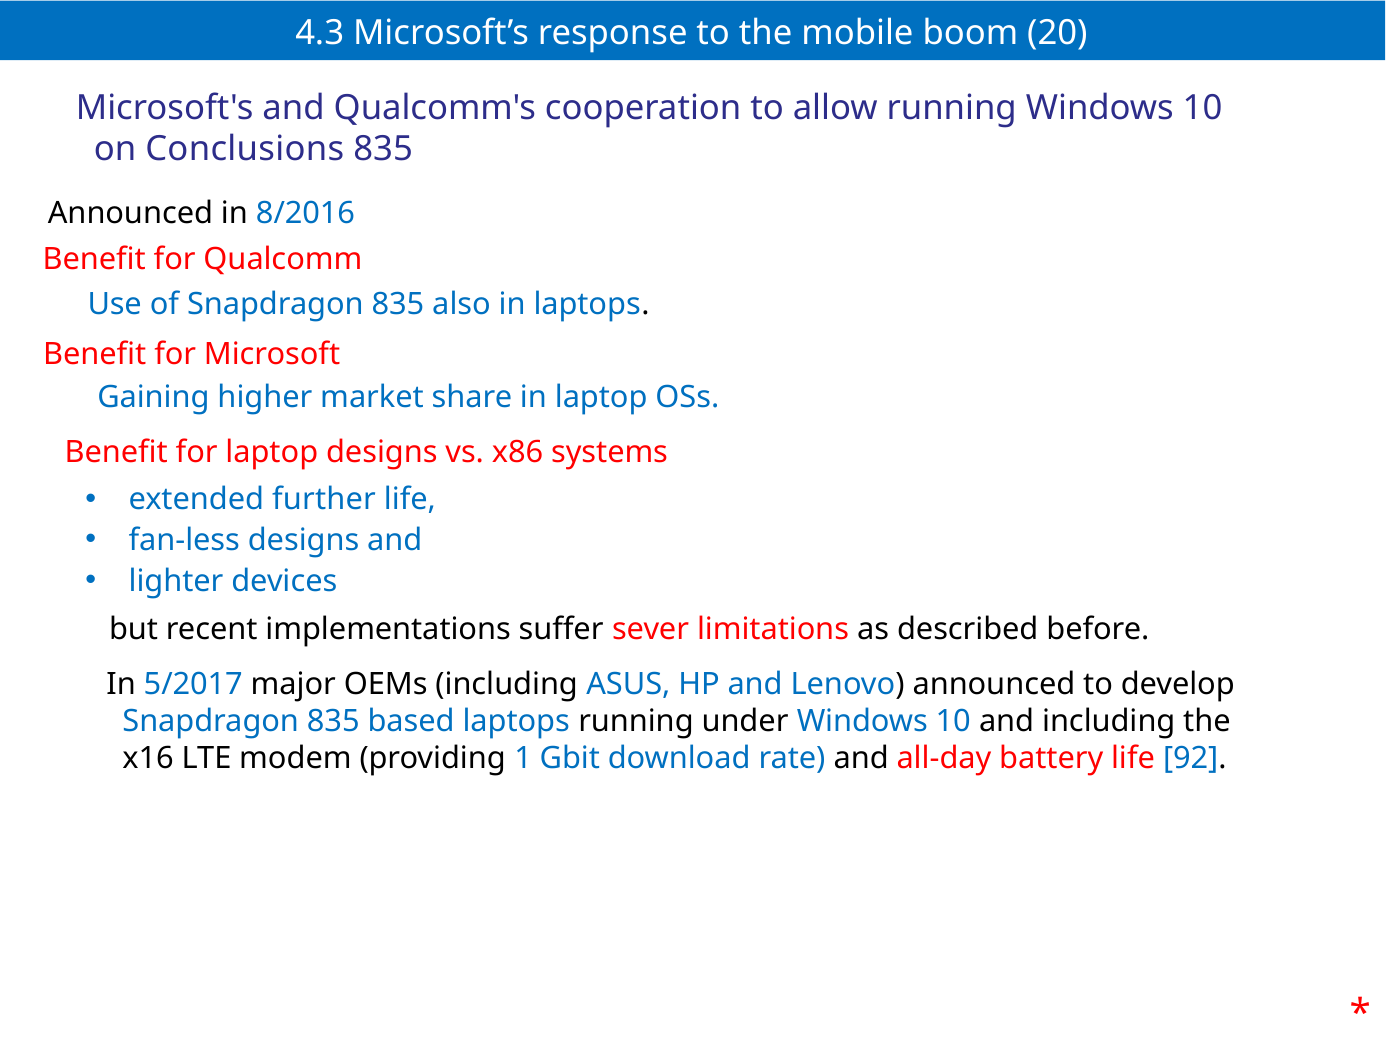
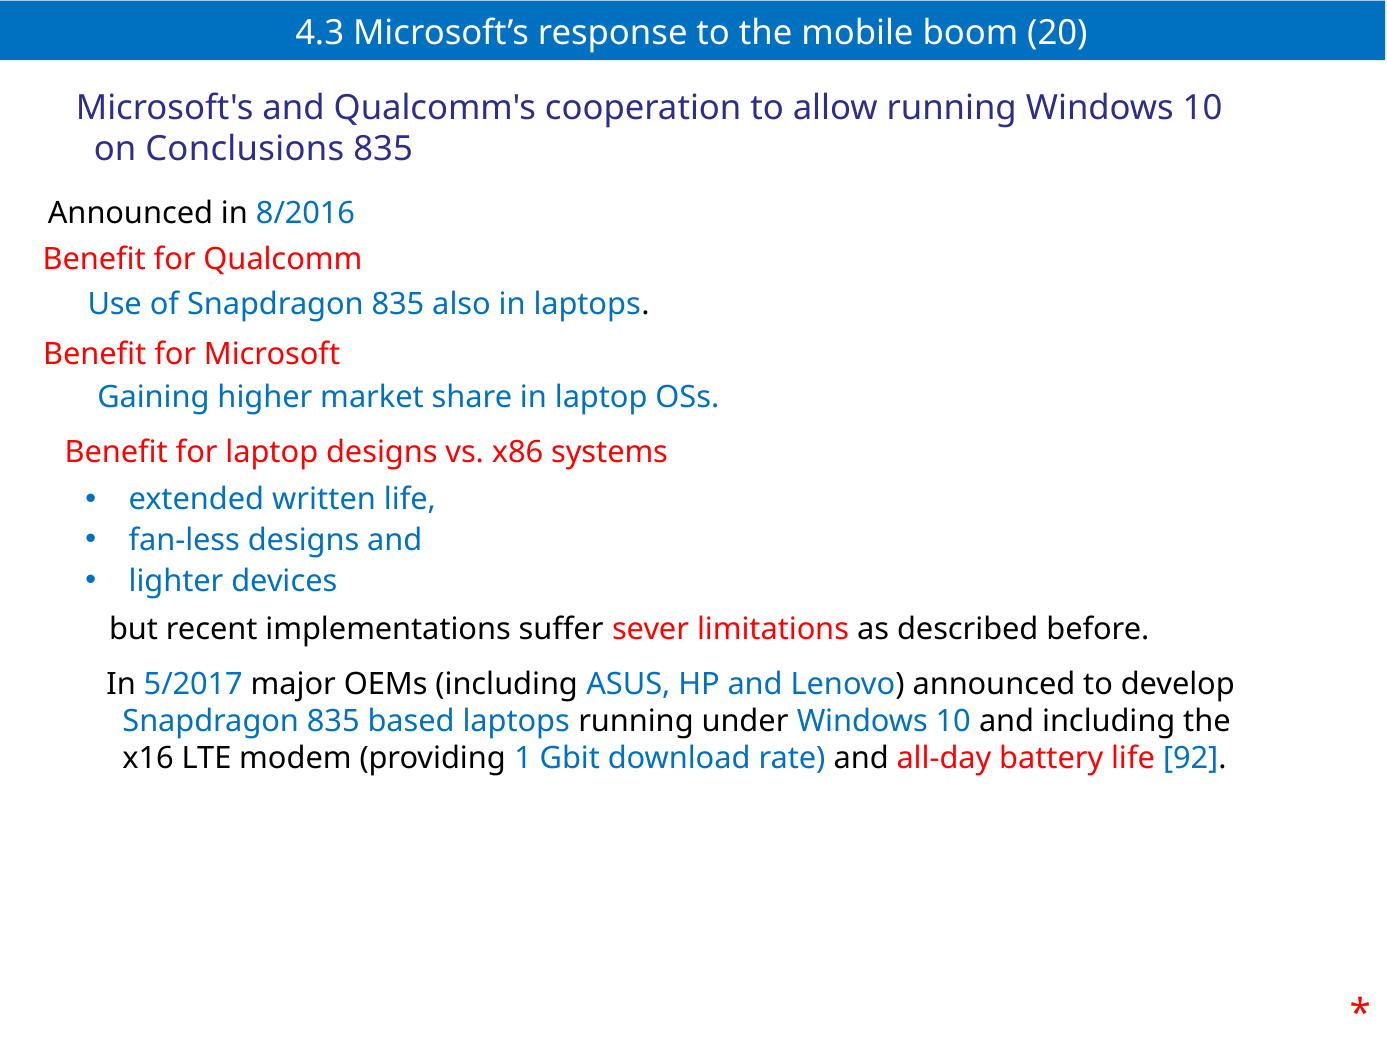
further: further -> written (324, 500)
